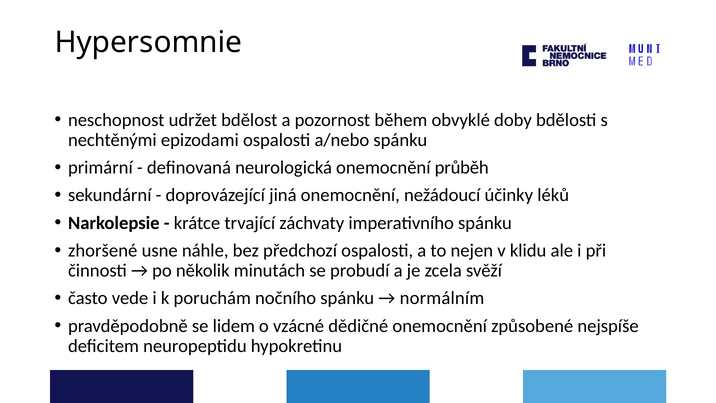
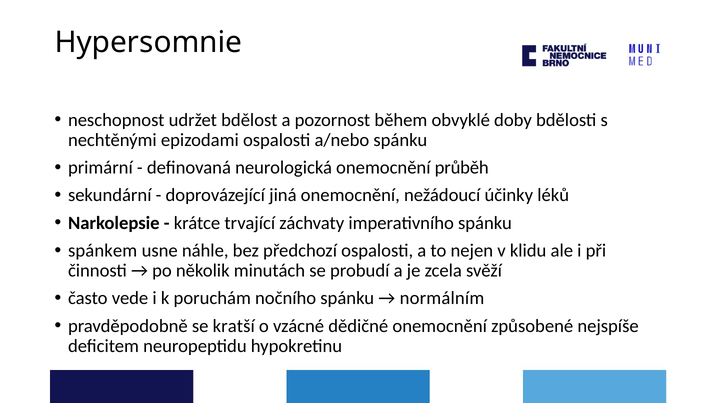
zhoršené: zhoršené -> spánkem (103, 250)
lidem: lidem -> kratší (234, 326)
